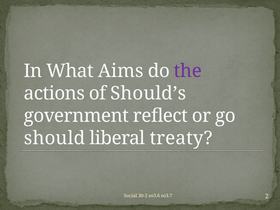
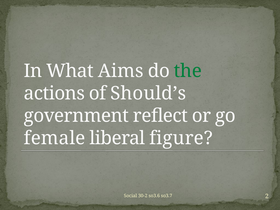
the colour: purple -> green (188, 71)
should: should -> female (55, 138)
treaty: treaty -> figure (181, 138)
